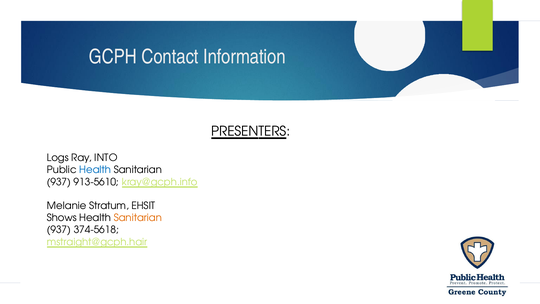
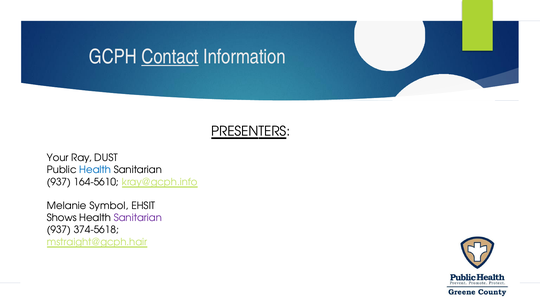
Contact underline: none -> present (170, 57)
Logs: Logs -> Your (58, 158)
INTO: INTO -> DUST (106, 158)
913-5610: 913-5610 -> 164-5610 (96, 182)
Stratum: Stratum -> Symbol (109, 205)
Sanitarian colour: orange -> purple (138, 218)
